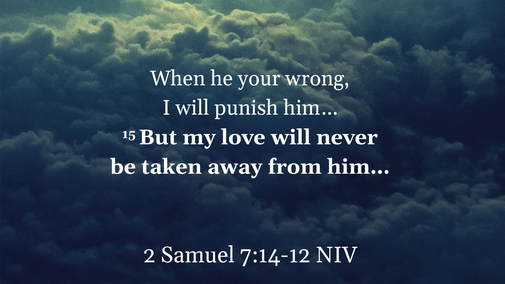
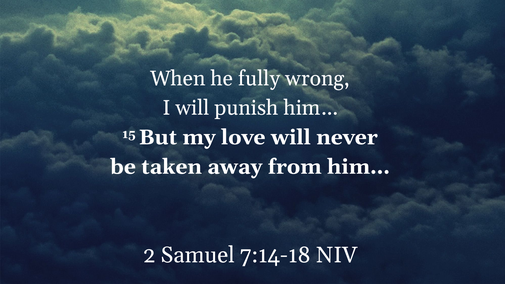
your: your -> fully (259, 78)
7:14-12: 7:14-12 -> 7:14-18 (276, 255)
